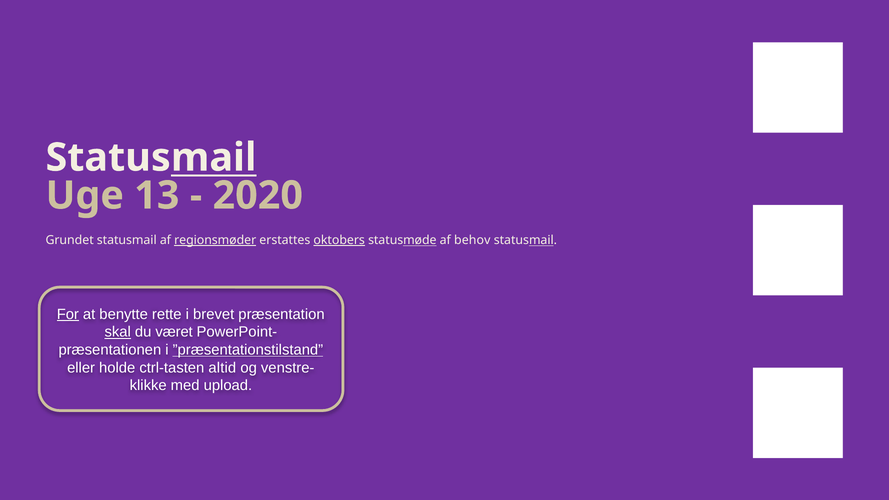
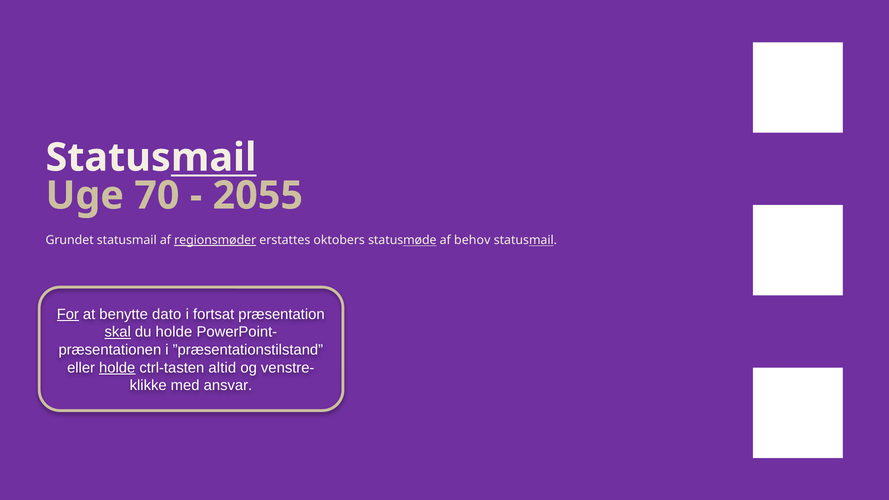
13: 13 -> 70 (157, 196)
2020: 2020 -> 2055 (258, 196)
oktobers underline: present -> none (339, 240)
rette: rette -> dato (167, 314)
brevet: brevet -> fortsat (214, 314)
du været: været -> holde (174, 332)
”præsentationstilstand underline: present -> none (248, 350)
holde underline: none -> present (117, 368)
upload: upload -> ansvar (228, 385)
